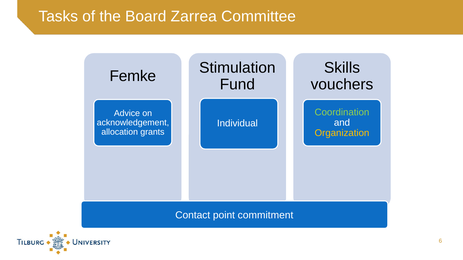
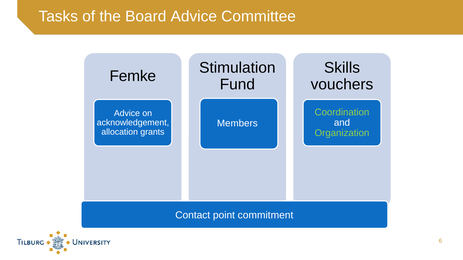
Board Zarrea: Zarrea -> Advice (194, 16)
Individual: Individual -> Members (237, 123)
Organization colour: yellow -> light green (342, 133)
